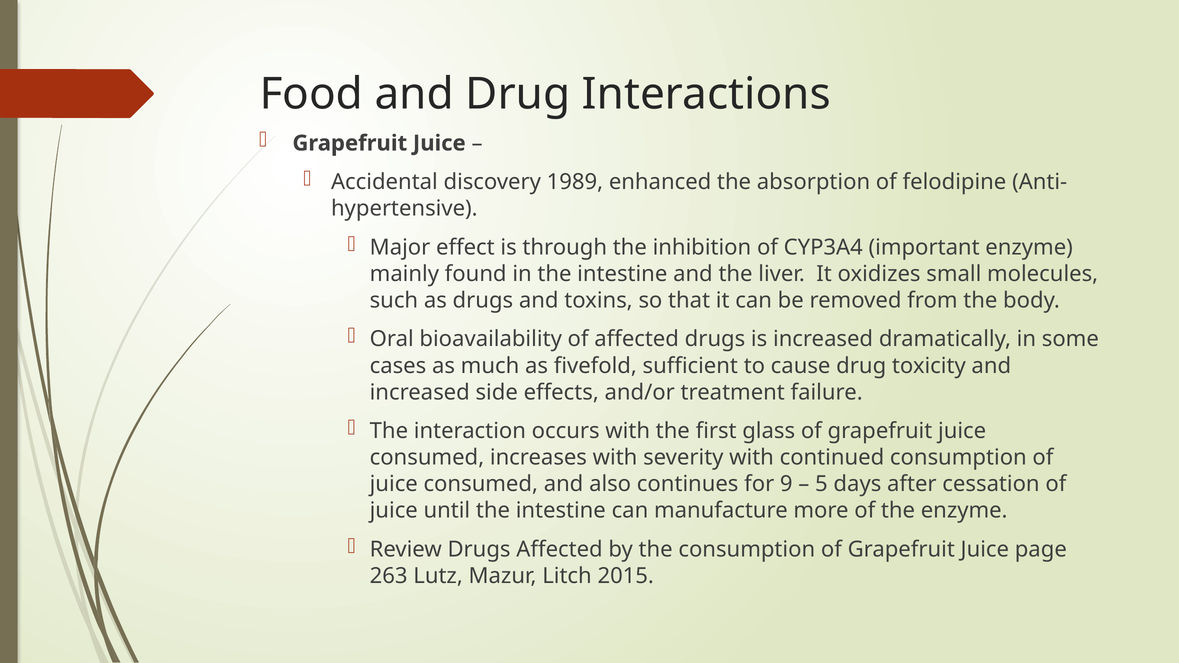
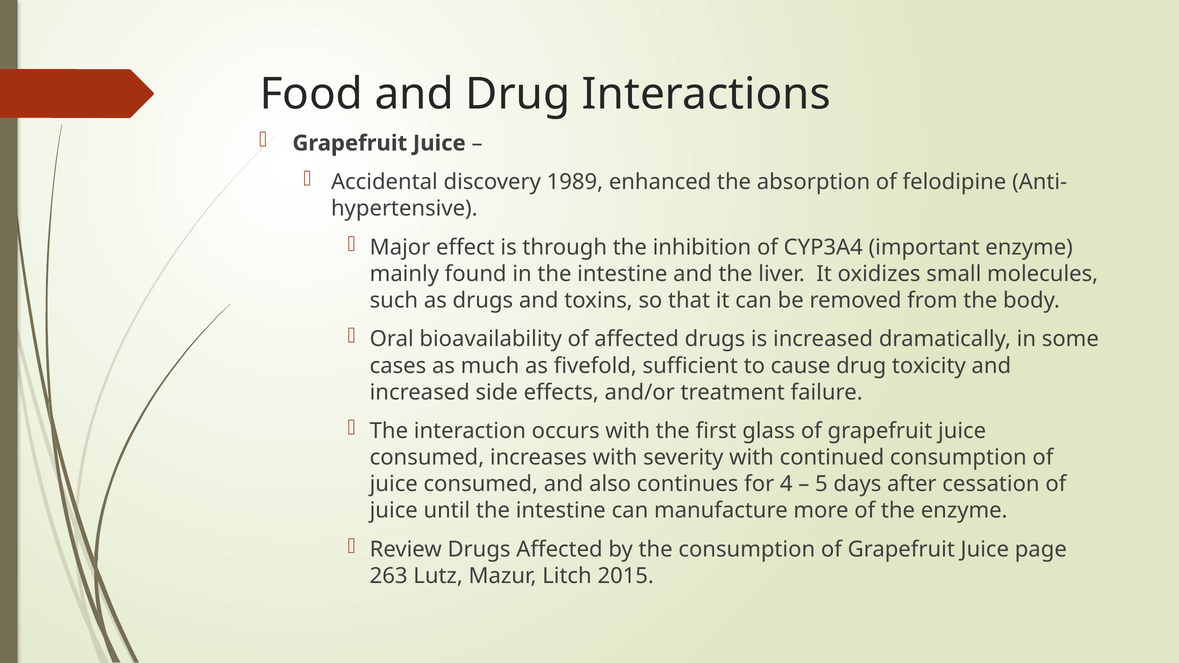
9: 9 -> 4 (786, 484)
